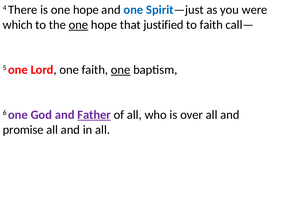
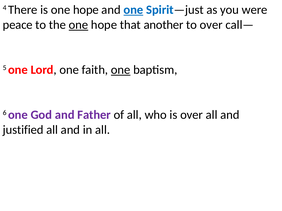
one underline: none -> present (133, 10)
which: which -> peace (18, 25)
justified: justified -> another (164, 25)
to faith: faith -> over (211, 25)
Father underline: present -> none (94, 115)
promise: promise -> justified (23, 130)
